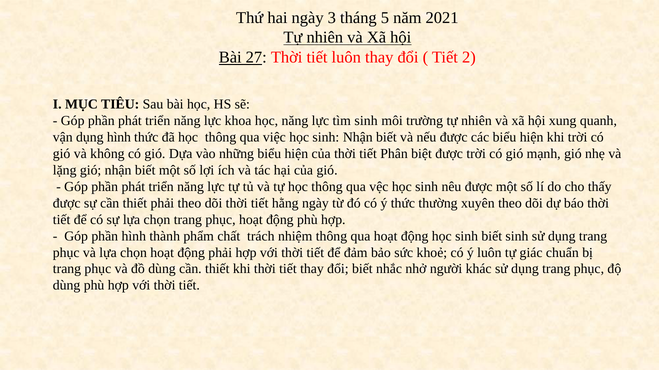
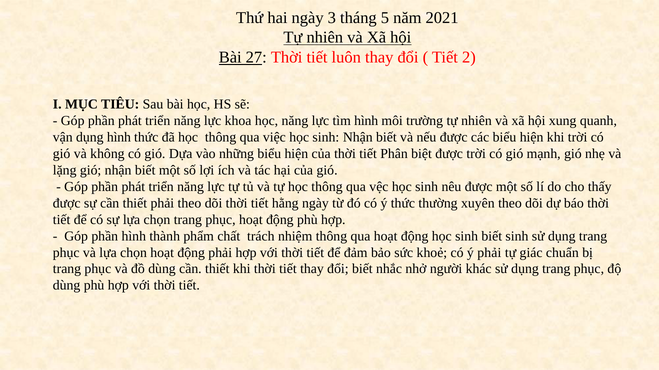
tìm sinh: sinh -> hình (366, 121)
ý luôn: luôn -> phải (489, 253)
